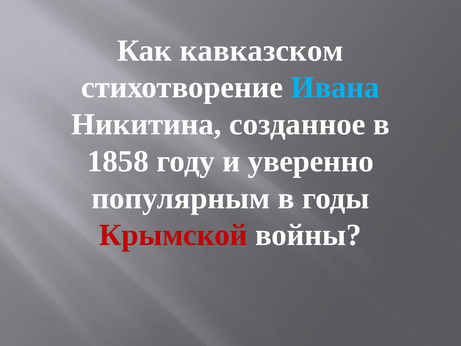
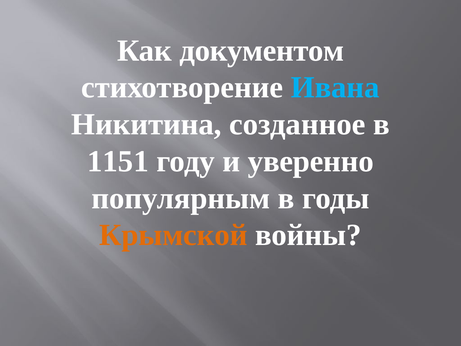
кавказском: кавказском -> документом (262, 51)
1858: 1858 -> 1151 (118, 161)
Крымской colour: red -> orange (173, 235)
